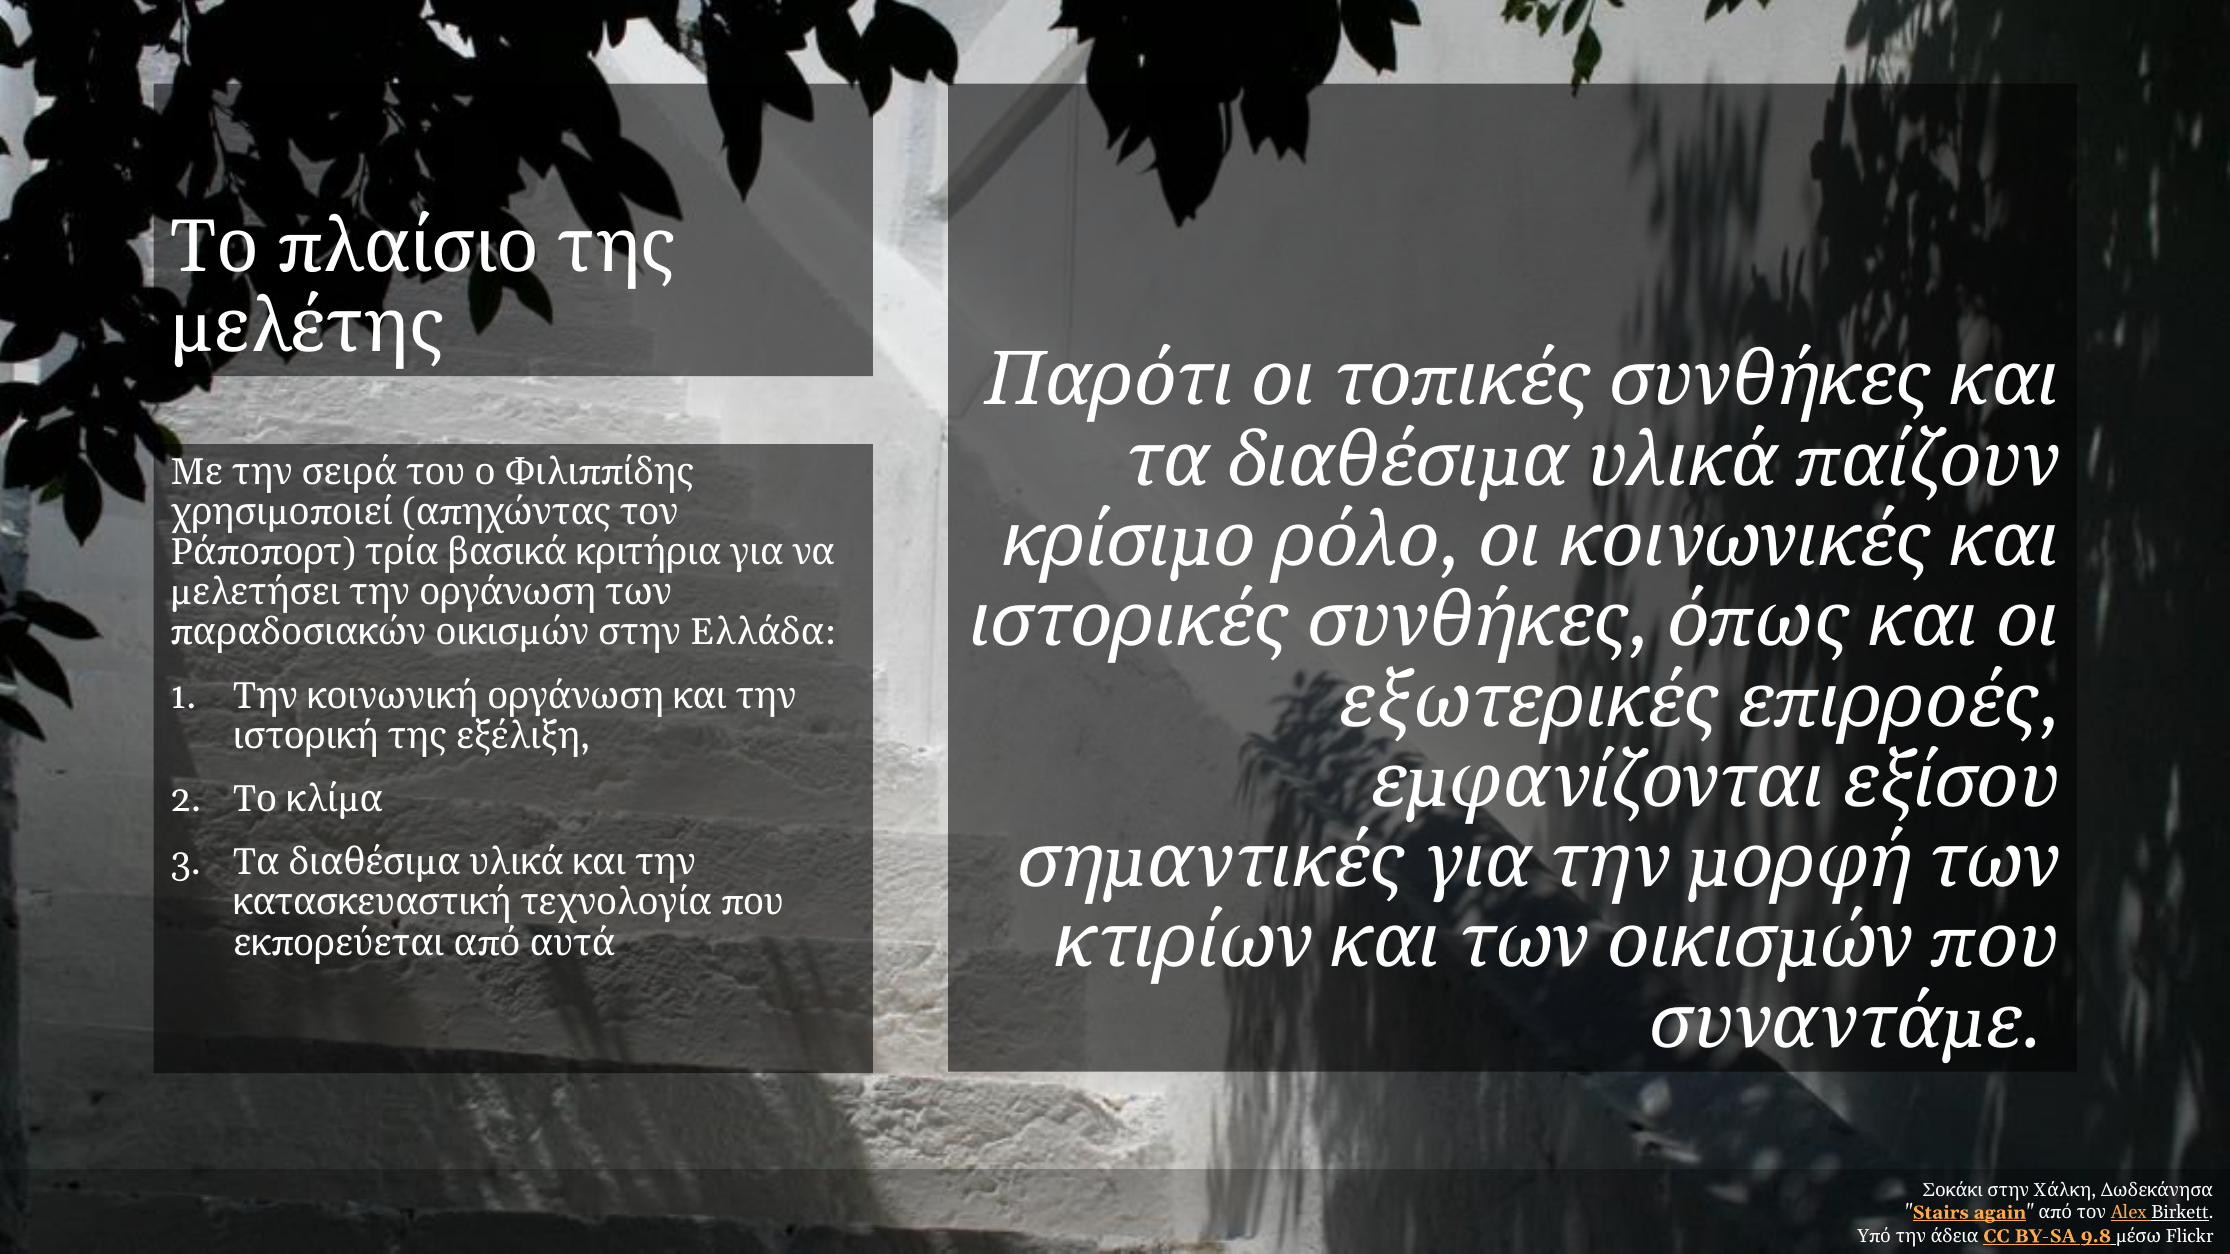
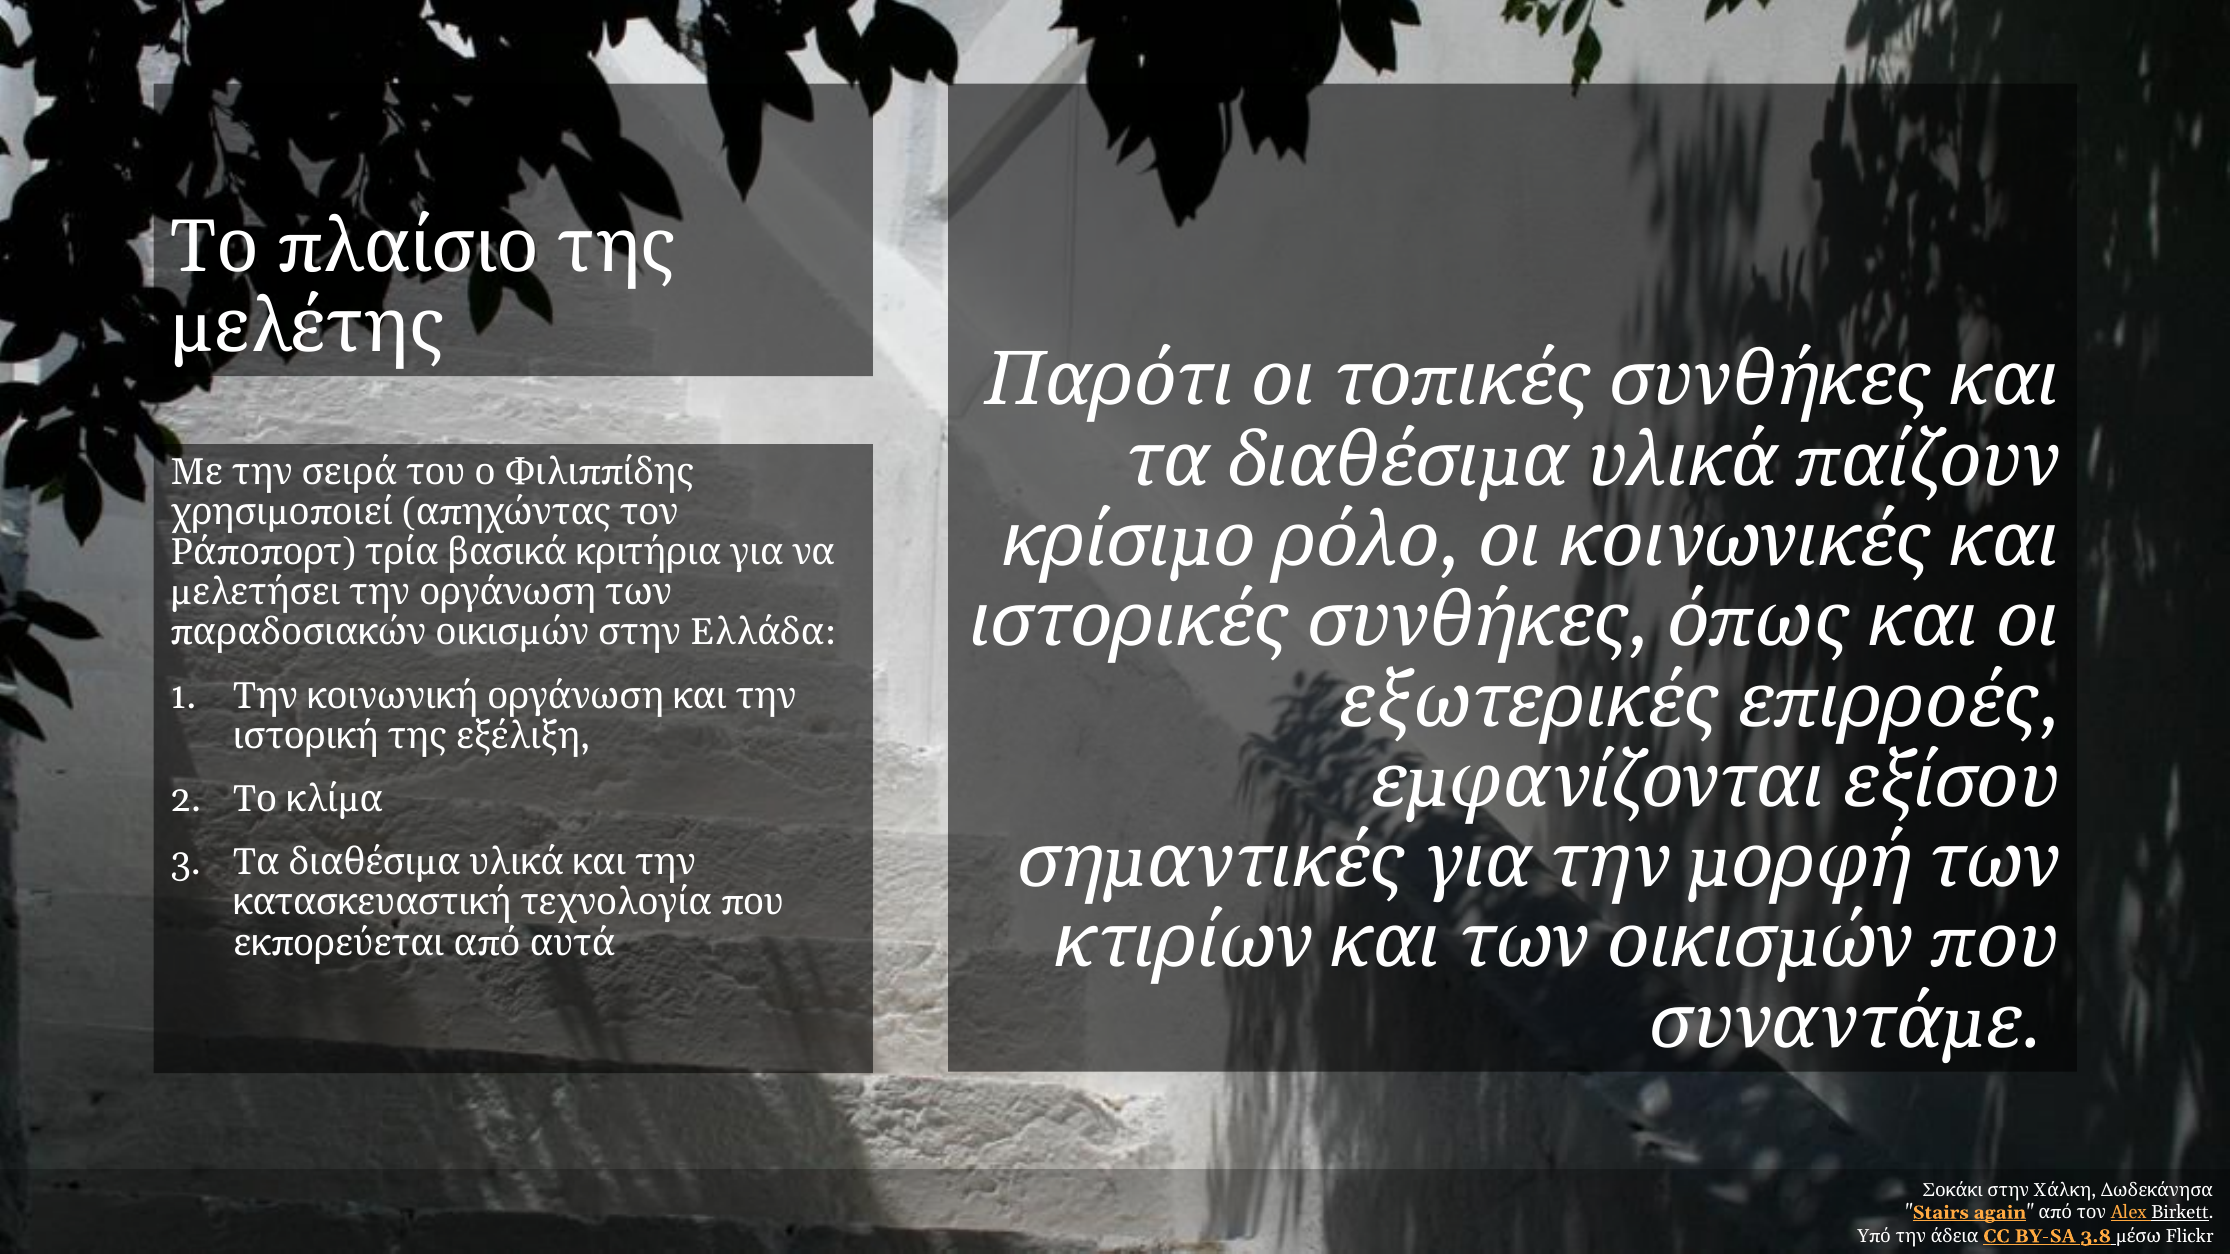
9.8: 9.8 -> 3.8 (2096, 1237)
